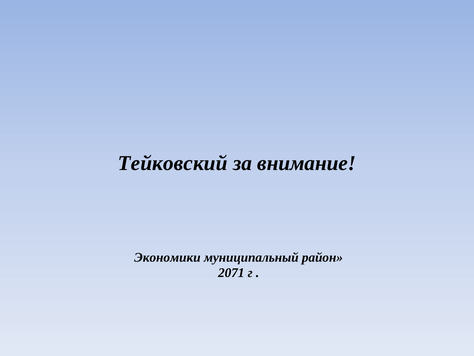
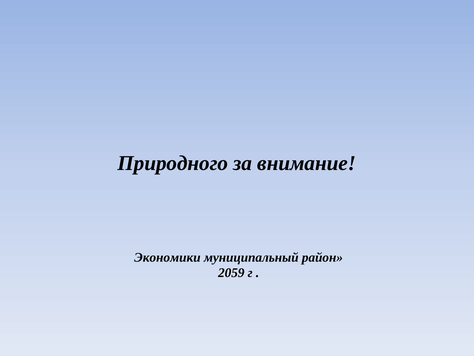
Тейковский: Тейковский -> Природного (173, 163)
2071: 2071 -> 2059 (231, 273)
